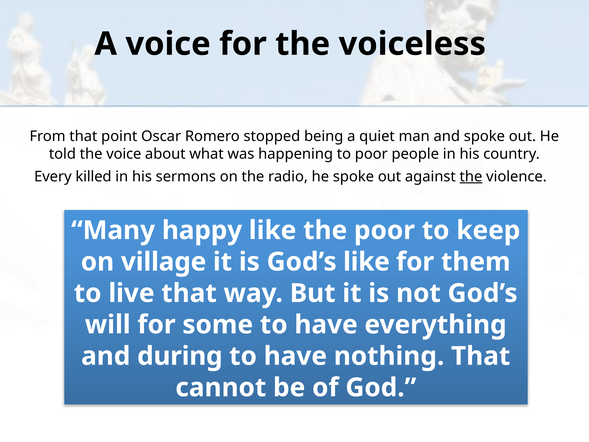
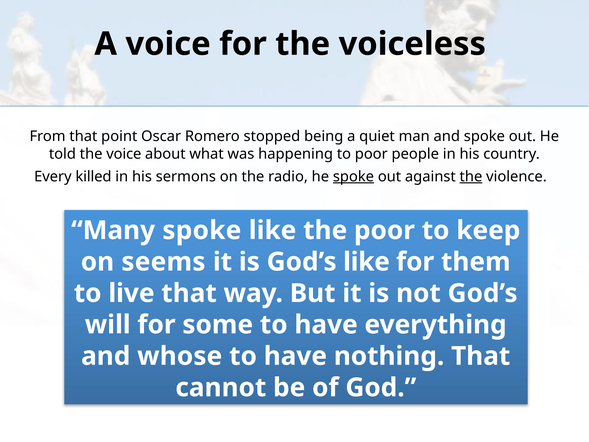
spoke underline: none -> present (353, 176)
Many happy: happy -> spoke (202, 230)
village: village -> seems (163, 262)
during: during -> whose (180, 356)
